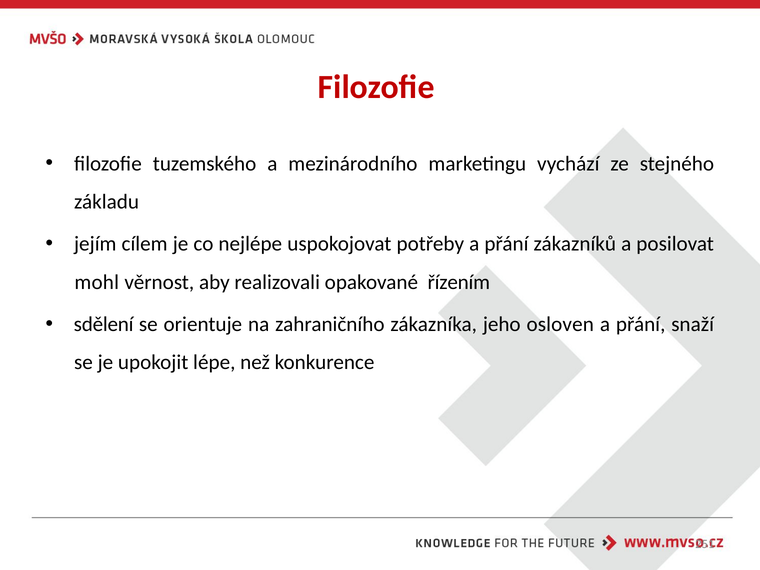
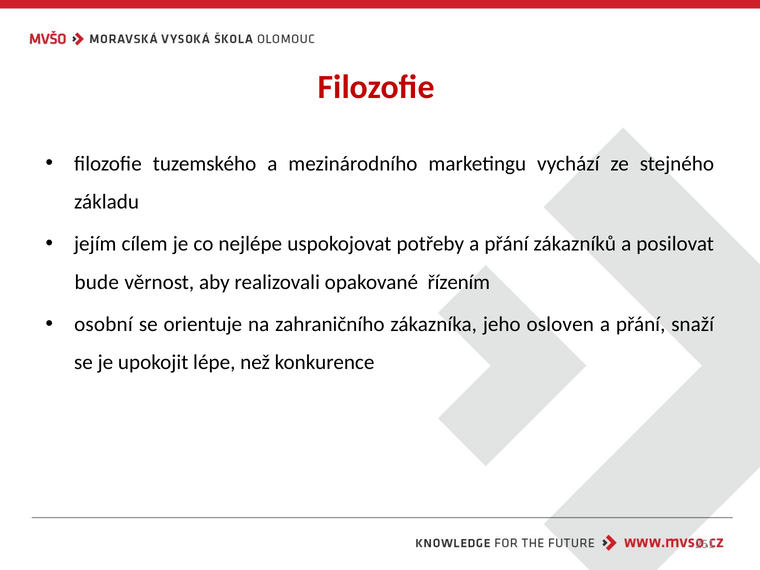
mohl: mohl -> bude (97, 282)
sdělení: sdělení -> osobní (103, 324)
